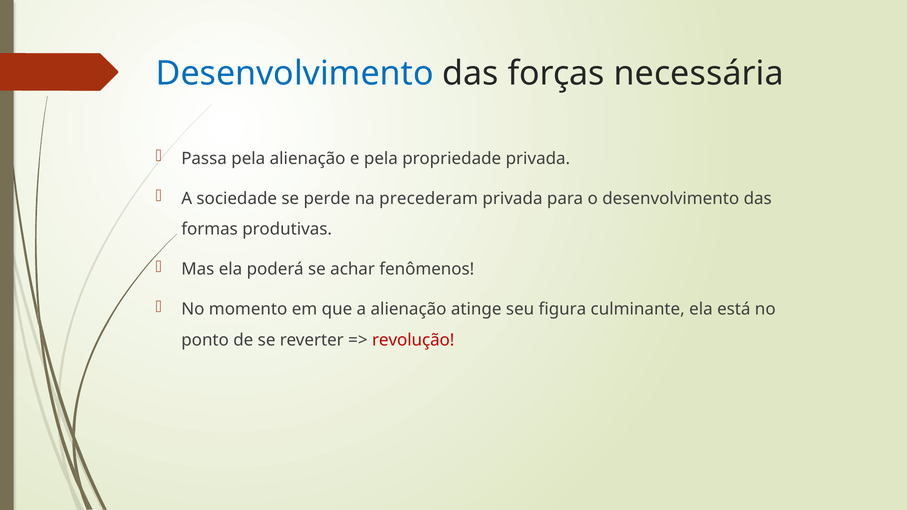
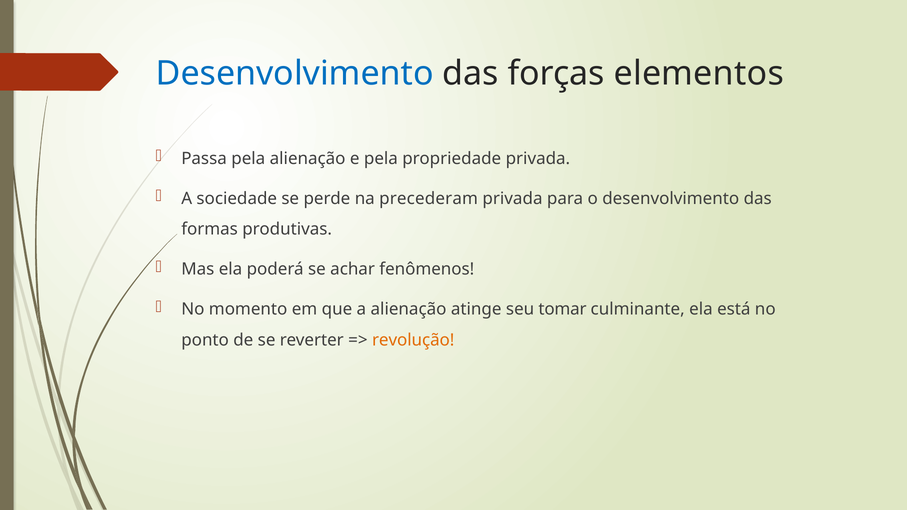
necessária: necessária -> elementos (699, 74)
figura: figura -> tomar (563, 309)
revolução colour: red -> orange (413, 340)
